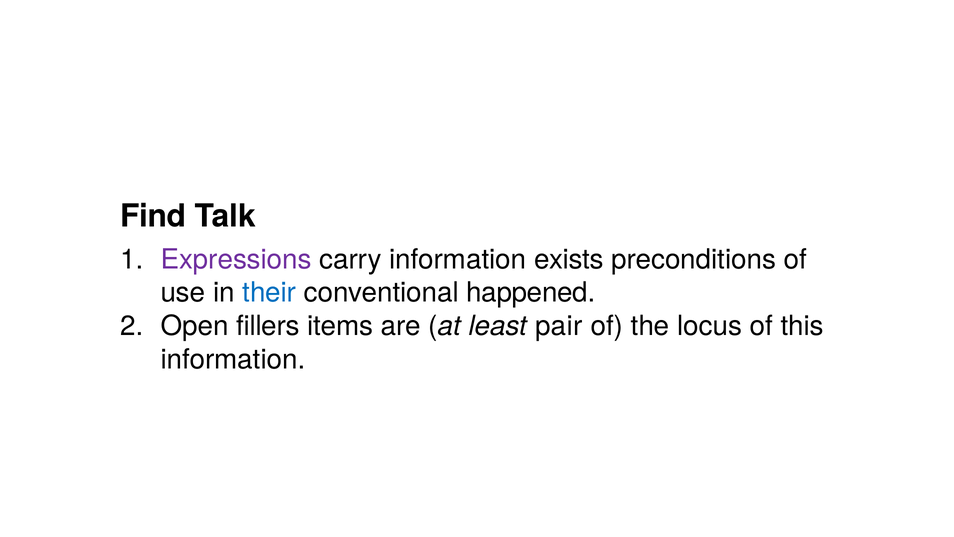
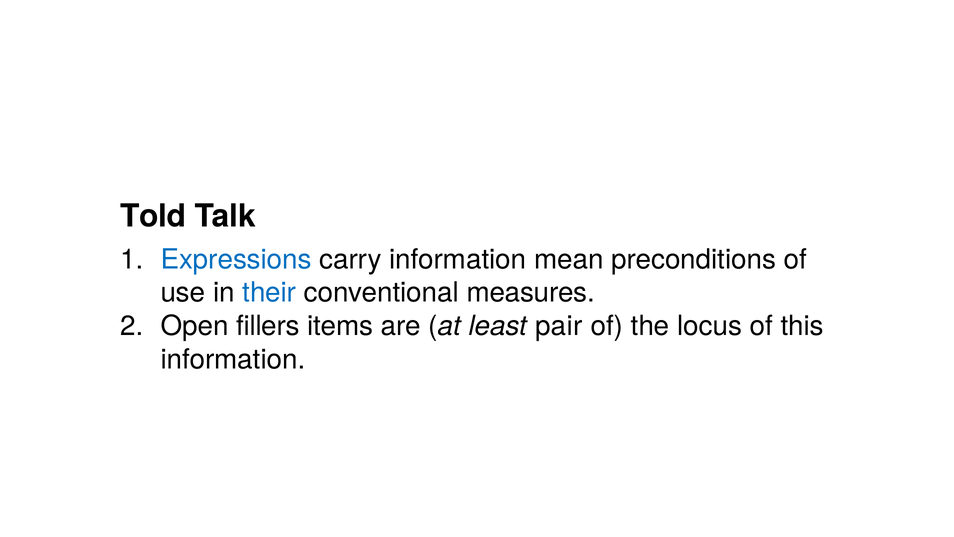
Find: Find -> Told (153, 216)
Expressions colour: purple -> blue (236, 259)
exists: exists -> mean (569, 259)
happened: happened -> measures (531, 293)
